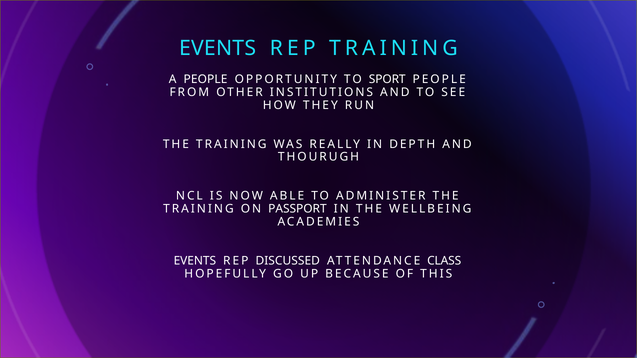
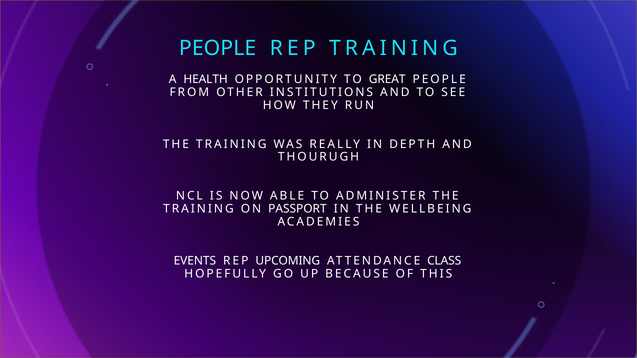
EVENTS: EVENTS -> PEOPLE (218, 49)
A PEOPLE: PEOPLE -> HEALTH (206, 79)
SPORT: SPORT -> GREAT (387, 79)
DISCUSSED: DISCUSSED -> UPCOMING (288, 261)
